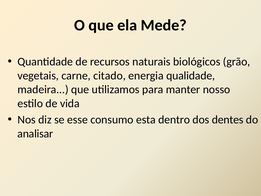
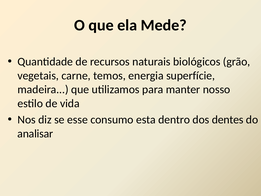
citado: citado -> temos (110, 75)
qualidade: qualidade -> superfície (191, 75)
